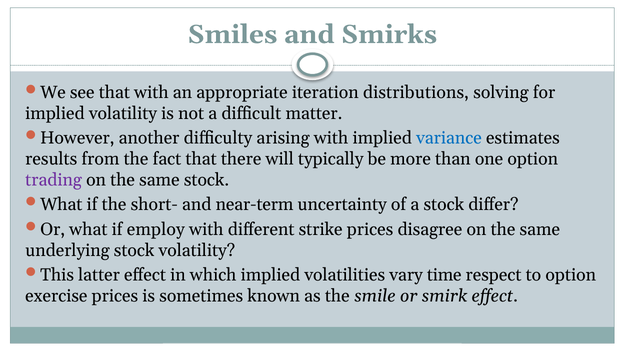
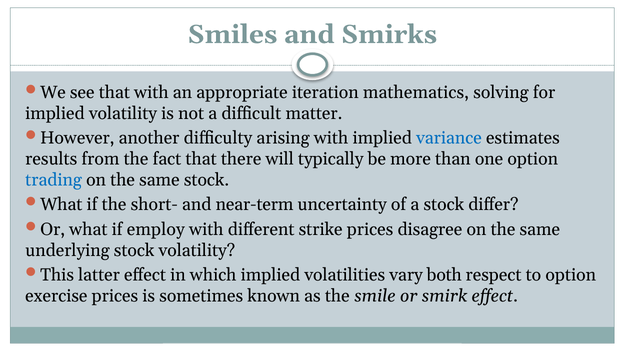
distributions: distributions -> mathematics (416, 92)
trading colour: purple -> blue (54, 180)
time: time -> both (444, 275)
